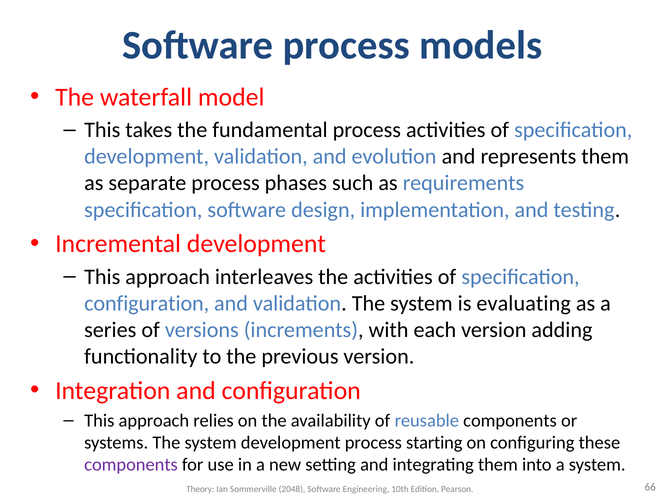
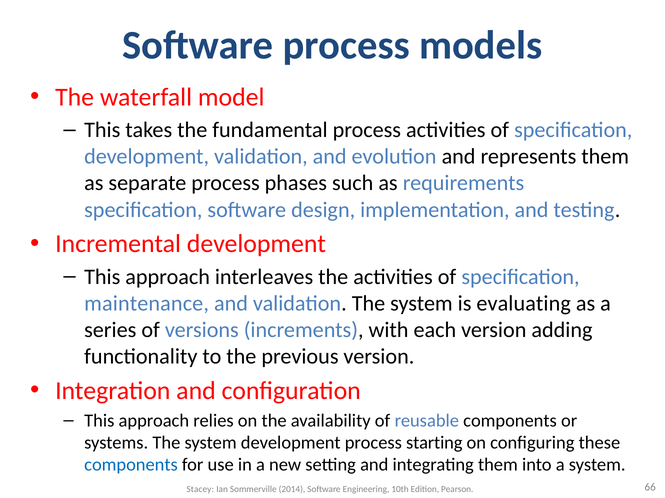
configuration: configuration -> maintenance (147, 304)
components colour: purple -> blue (131, 465)
Theory: Theory -> Stacey (200, 490)
2048: 2048 -> 2014 (292, 490)
